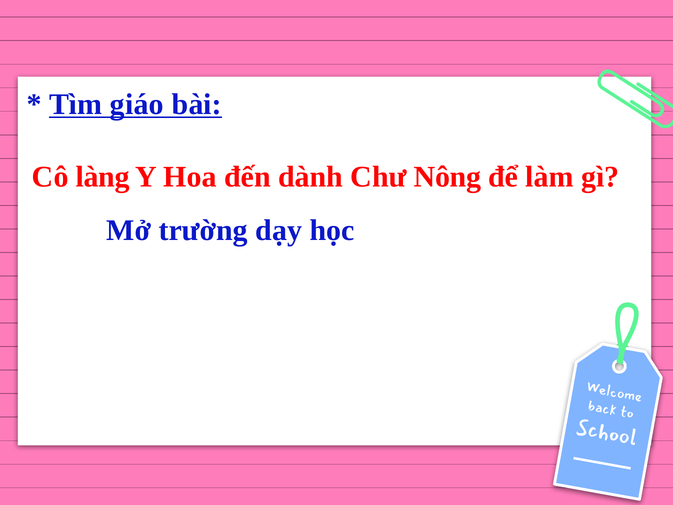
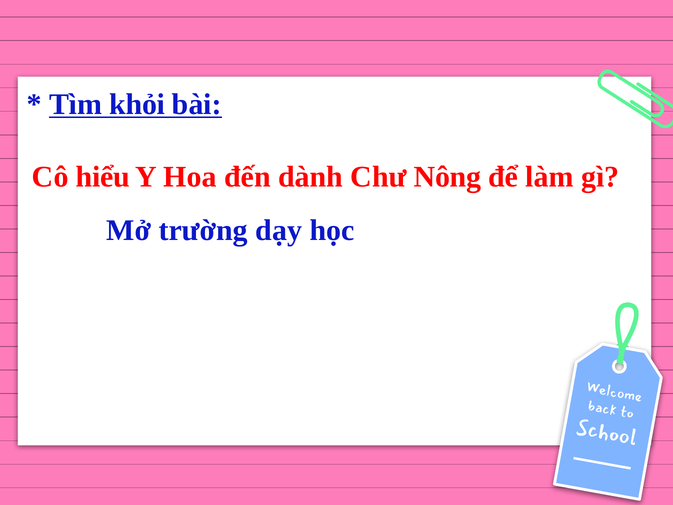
giáo: giáo -> khỏi (137, 104)
làng: làng -> hiểu (103, 177)
